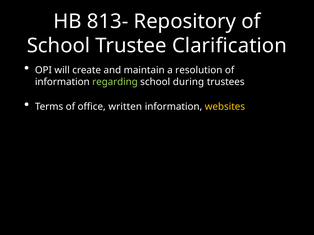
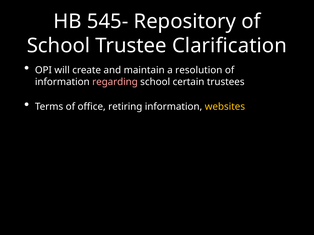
813-: 813- -> 545- (108, 21)
regarding colour: light green -> pink (115, 82)
during: during -> certain (189, 82)
written: written -> retiring (125, 107)
